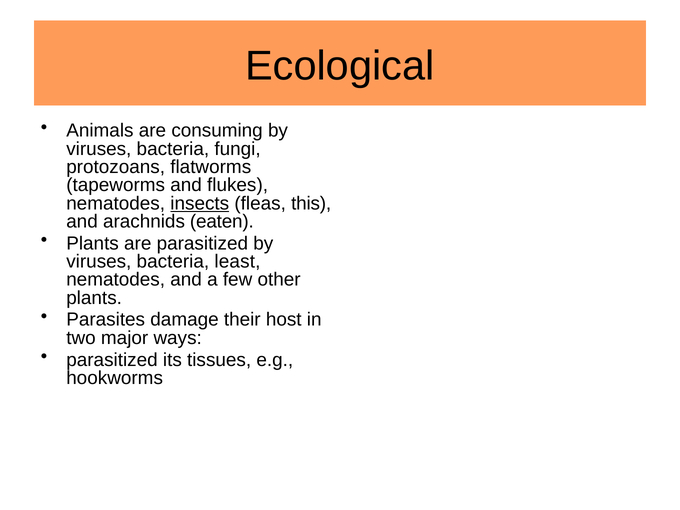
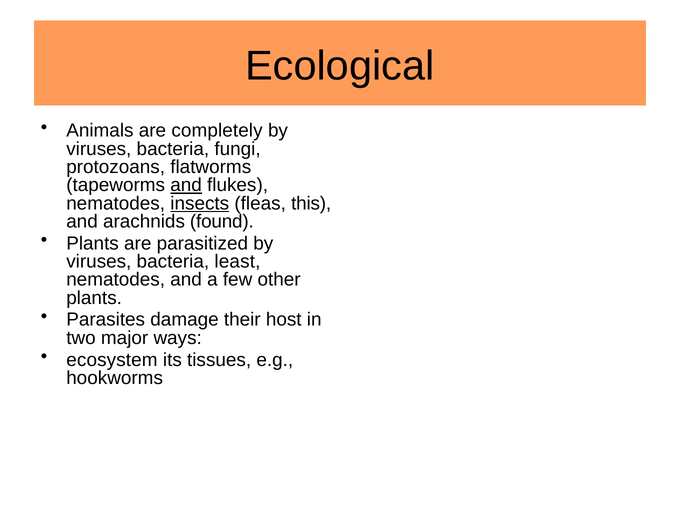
consuming: consuming -> completely (217, 131)
and underline: none -> present (186, 185)
eaten: eaten -> found (222, 221)
parasitized: parasitized -> ecosystem (112, 360)
